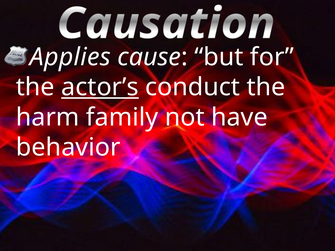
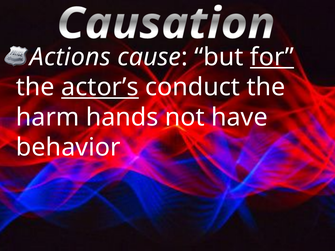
Applies: Applies -> Actions (70, 57)
for underline: none -> present (272, 57)
family: family -> hands (122, 117)
